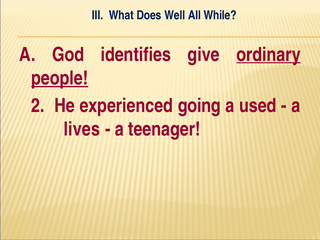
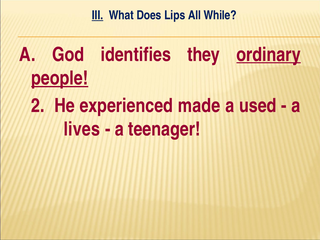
III underline: none -> present (98, 15)
Well: Well -> Lips (175, 15)
give: give -> they (204, 55)
going: going -> made (199, 106)
